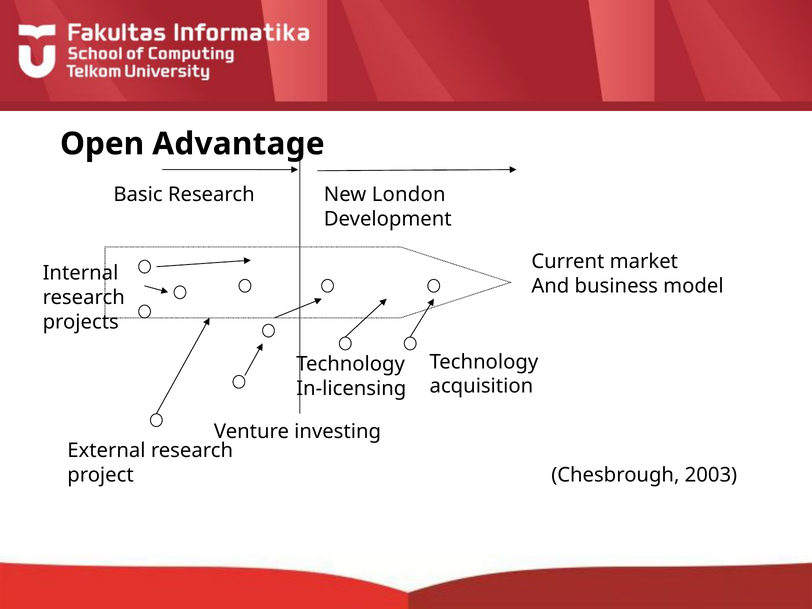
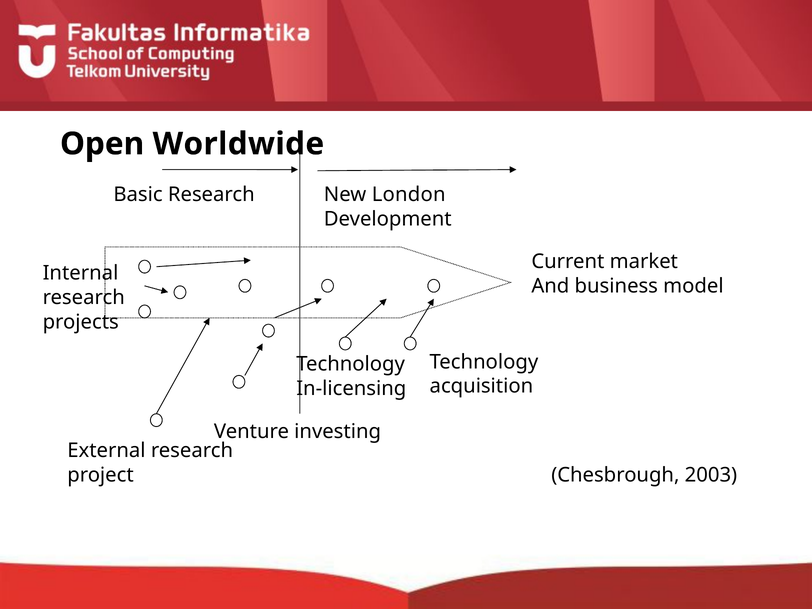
Advantage: Advantage -> Worldwide (238, 144)
